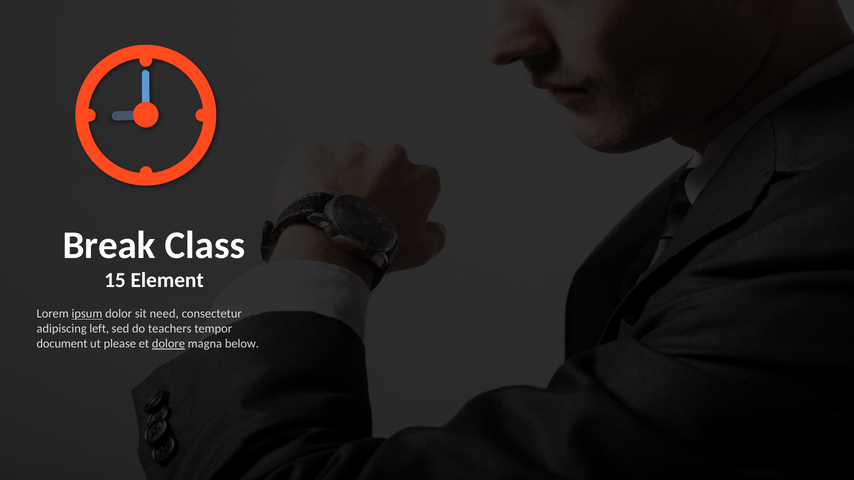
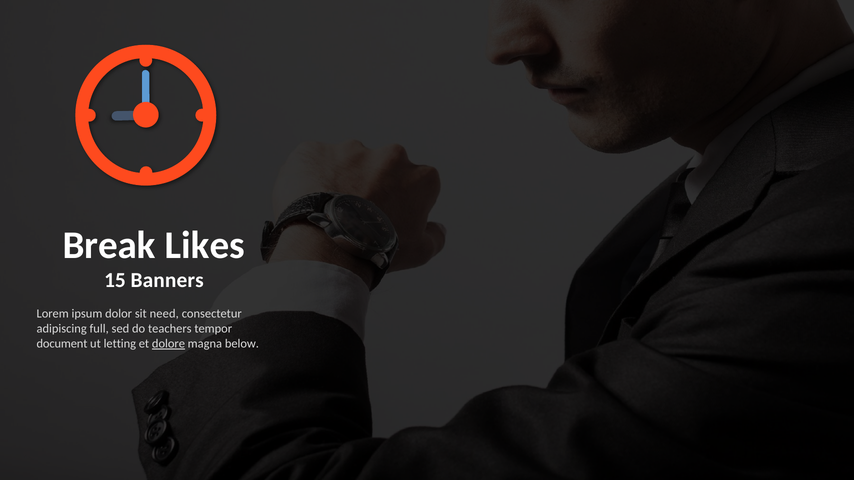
Class: Class -> Likes (205, 245)
Element: Element -> Banners (167, 280)
ipsum underline: present -> none (87, 314)
left: left -> full (99, 329)
please: please -> letting (120, 344)
